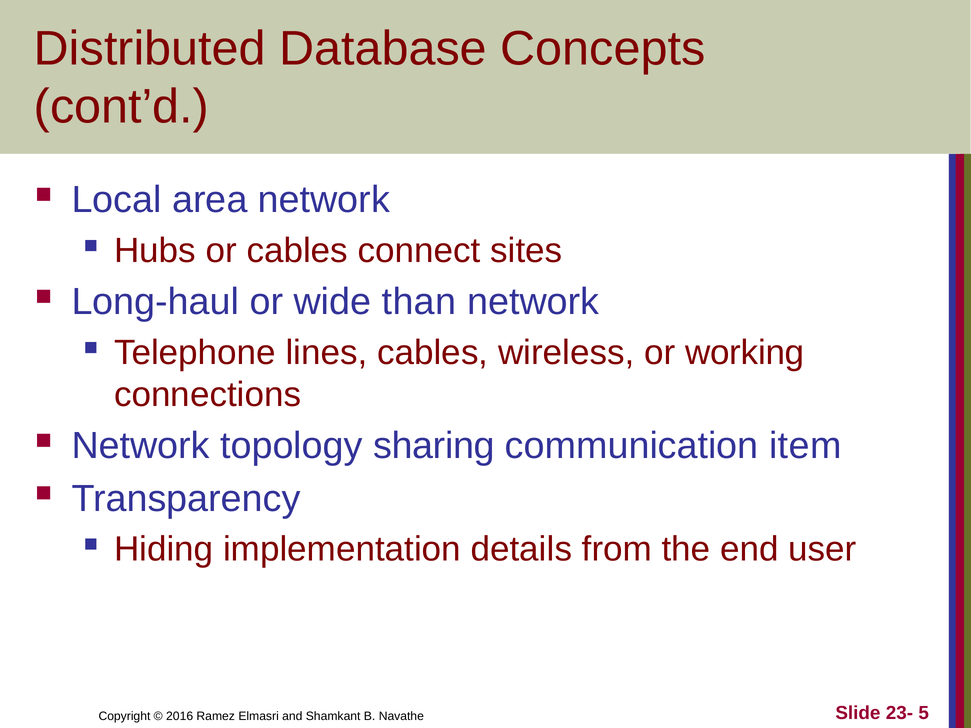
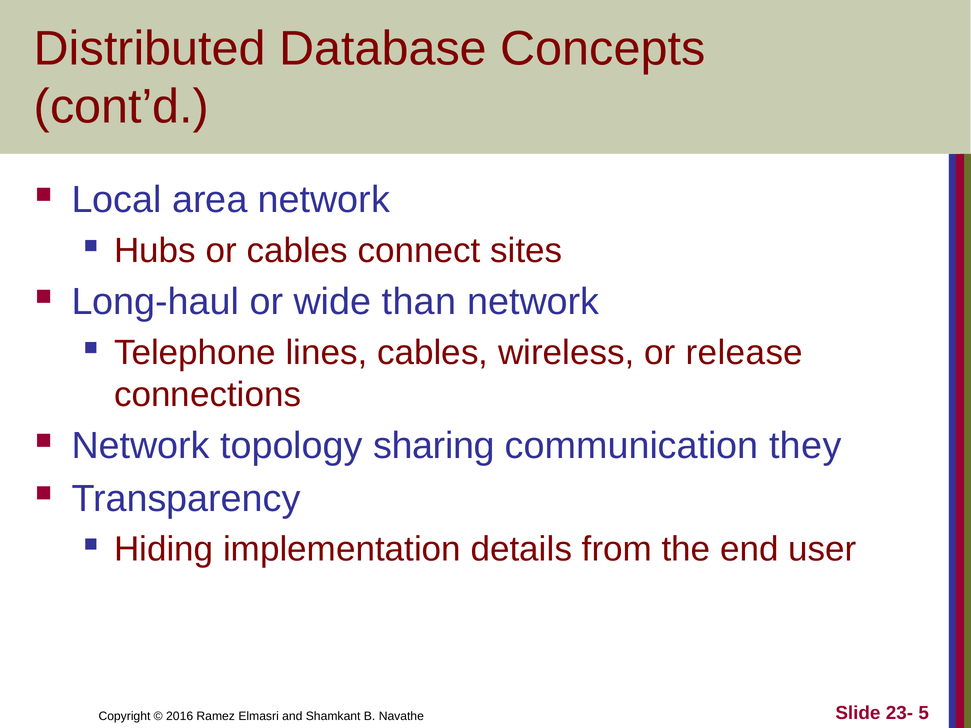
working: working -> release (744, 353)
item: item -> they (805, 446)
